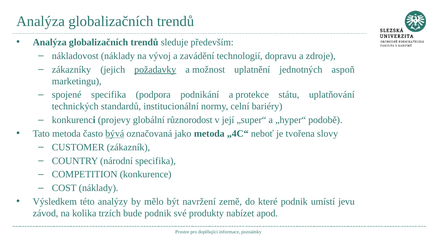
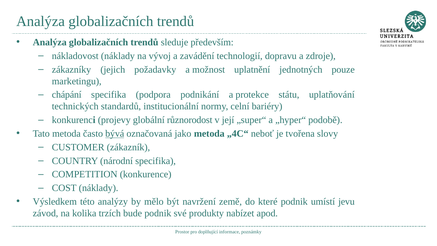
požadavky underline: present -> none (155, 69)
aspoň: aspoň -> pouze (343, 69)
spojené: spojené -> chápání (67, 95)
